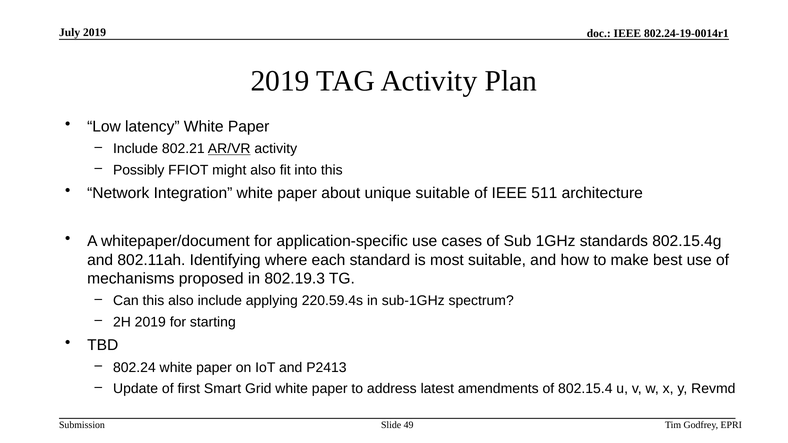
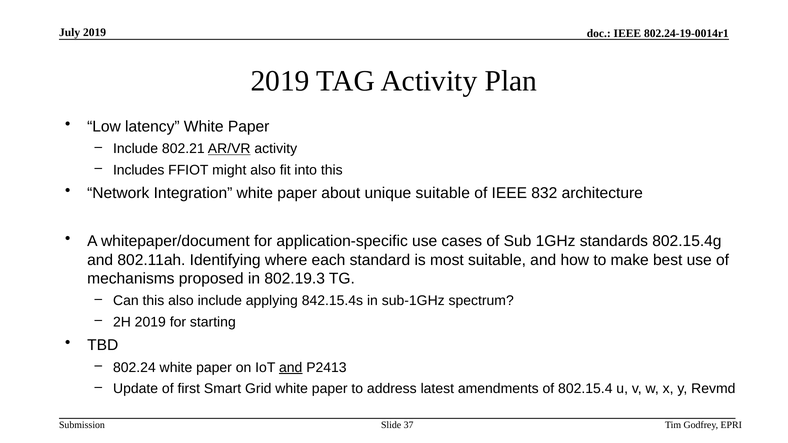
Possibly: Possibly -> Includes (139, 170)
511: 511 -> 832 (544, 193)
220.59.4s: 220.59.4s -> 842.15.4s (332, 301)
and underline: none -> present (291, 368)
49: 49 -> 37 (409, 425)
